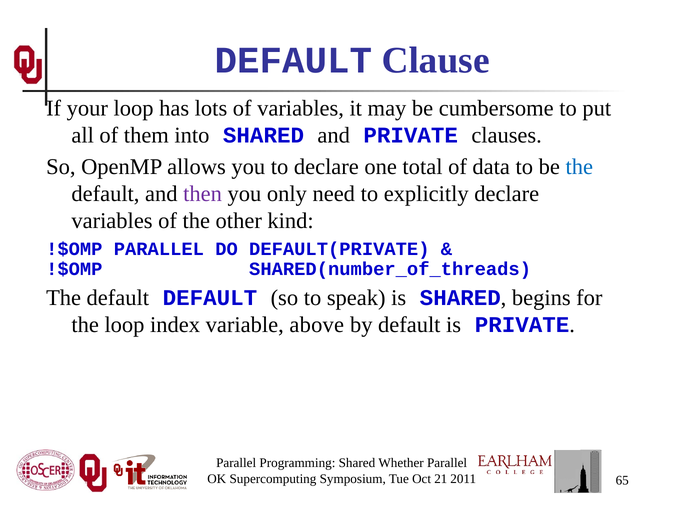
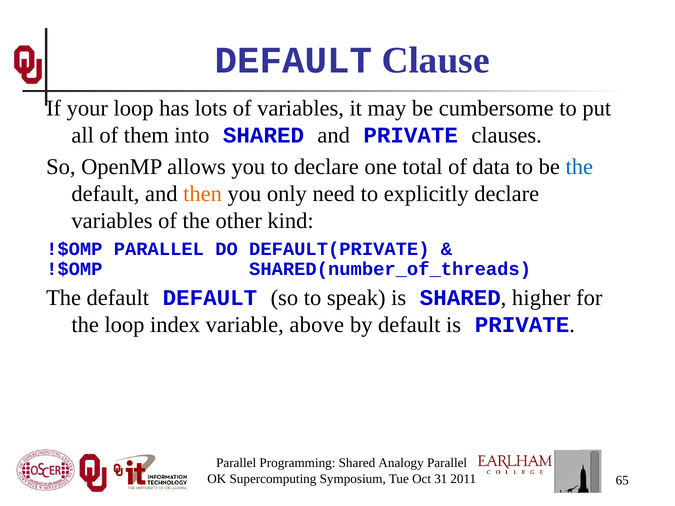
then colour: purple -> orange (203, 194)
begins: begins -> higher (541, 298)
Whether: Whether -> Analogy (401, 463)
21: 21 -> 31 (441, 479)
